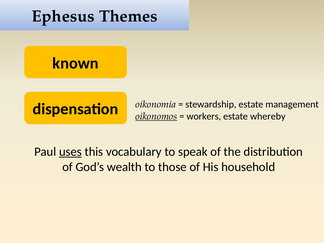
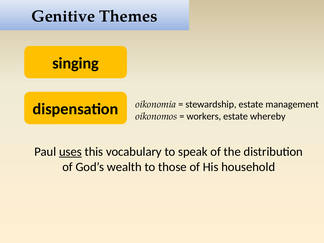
Ephesus: Ephesus -> Genitive (63, 16)
known: known -> singing (76, 63)
oikonomos underline: present -> none (156, 116)
